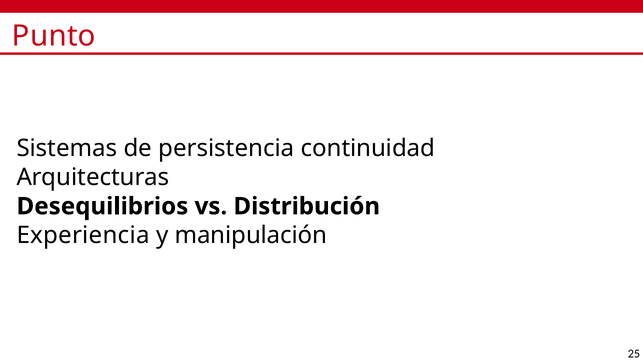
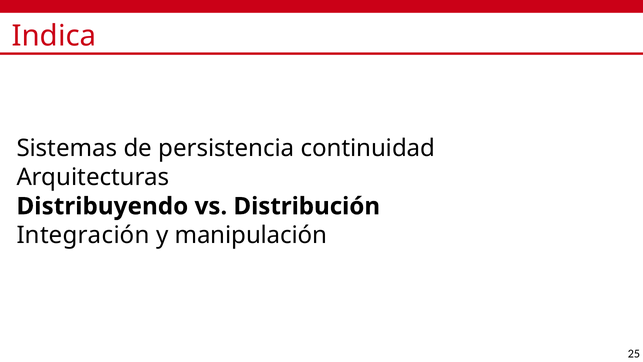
Punto: Punto -> Indica (54, 36)
Desequilibrios: Desequilibrios -> Distribuyendo (102, 206)
Experiencia: Experiencia -> Integración (83, 235)
